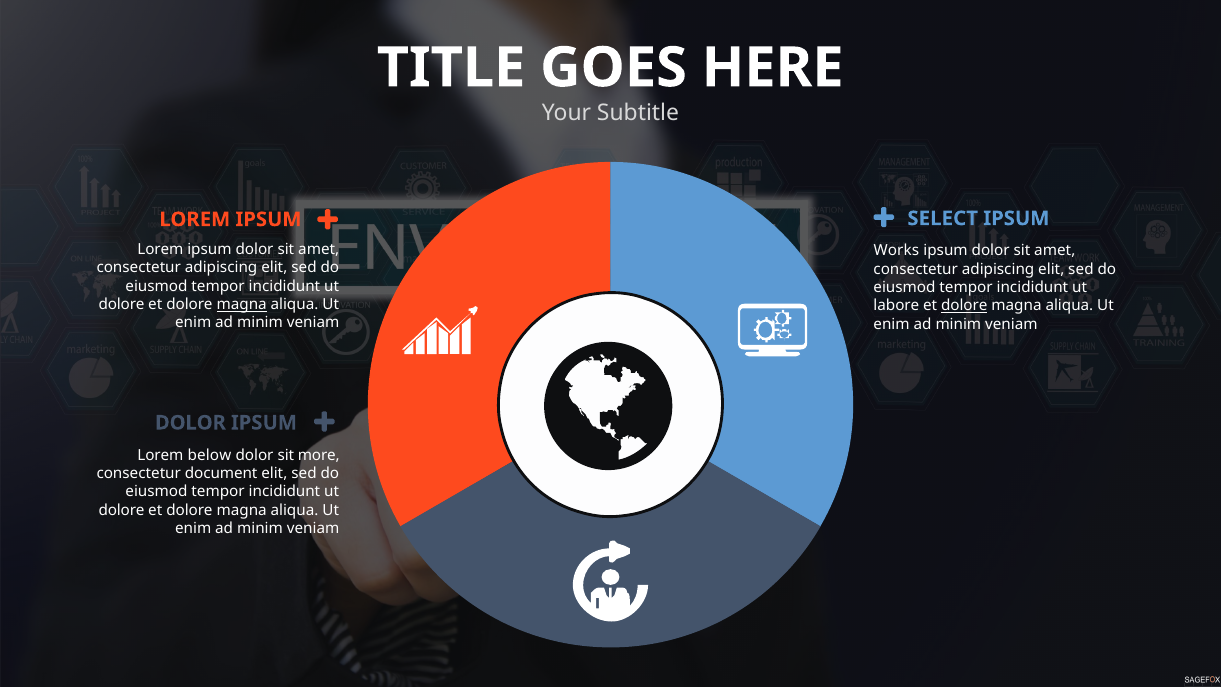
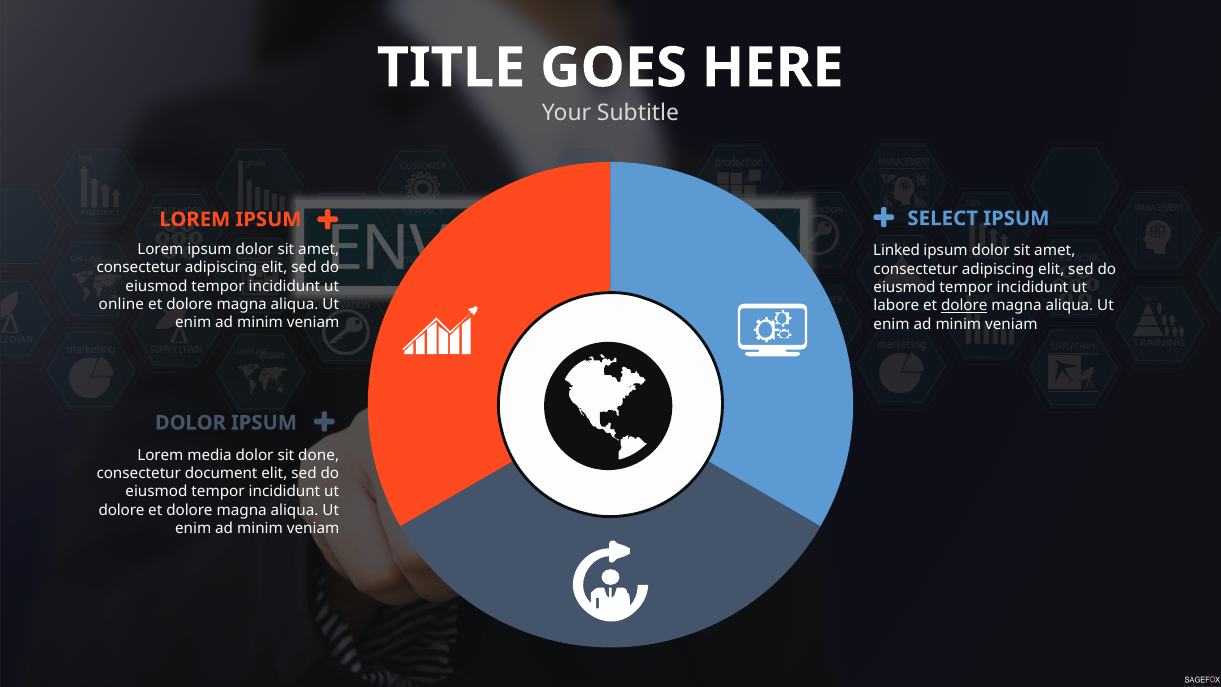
Works: Works -> Linked (897, 251)
dolore: dolore -> online (121, 305)
magna underline: present -> none (242, 305)
below: below -> media (210, 455)
more: more -> done (319, 455)
